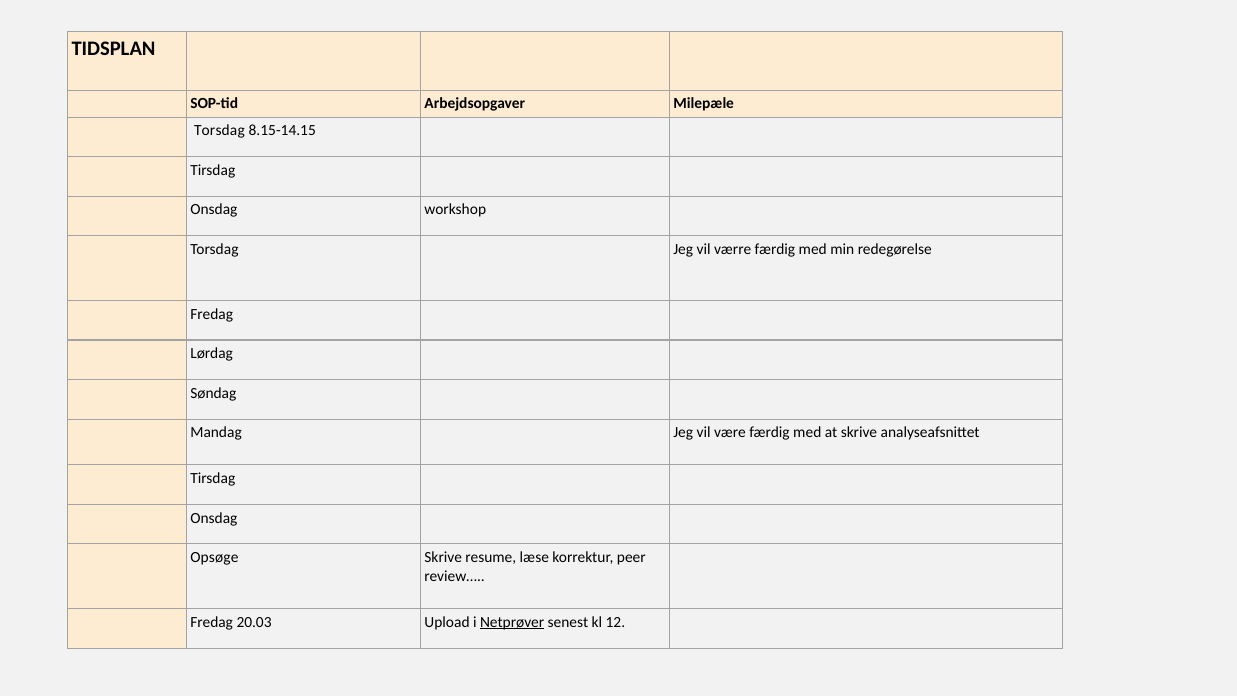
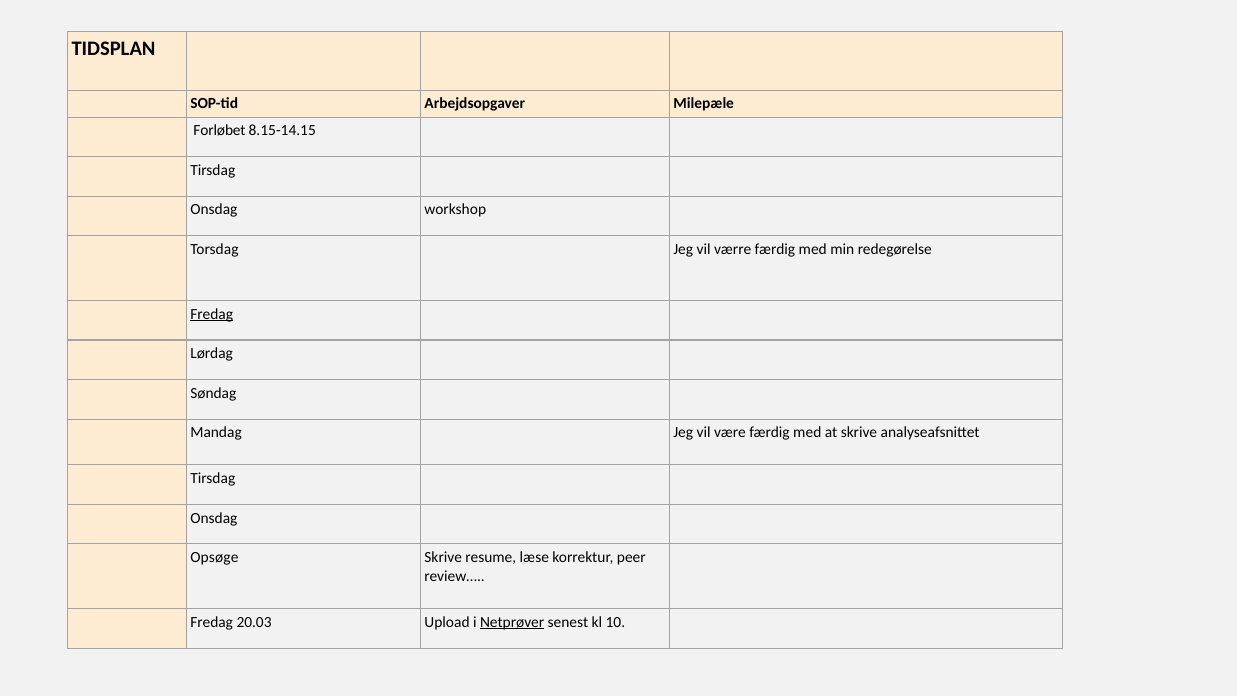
Torsdag: Torsdag -> Forløbet (220, 131)
Fredag underline: none -> present (212, 314)
12: 12 -> 10 (615, 622)
